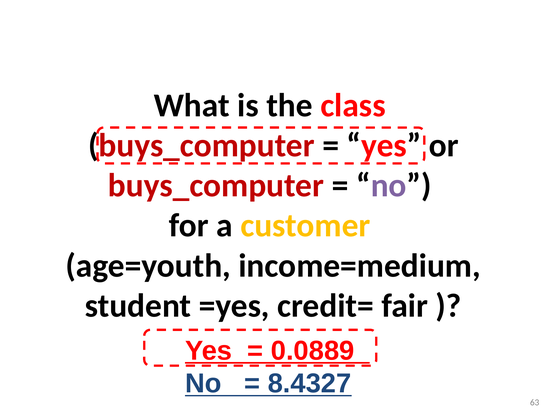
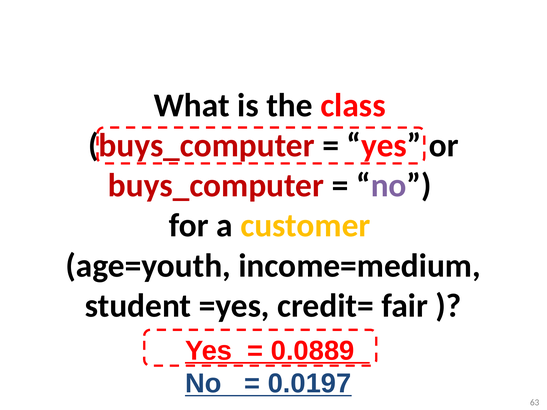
8.4327: 8.4327 -> 0.0197 (310, 384)
